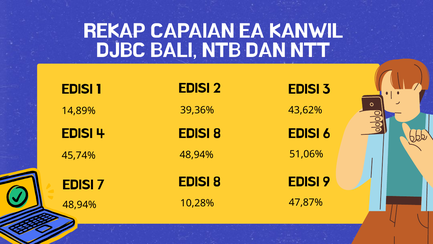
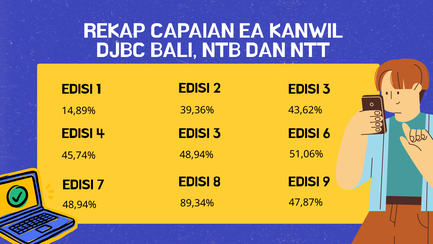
8: 8 -> 3 (217, 133)
10,28%: 10,28% -> 89,34% (197, 203)
